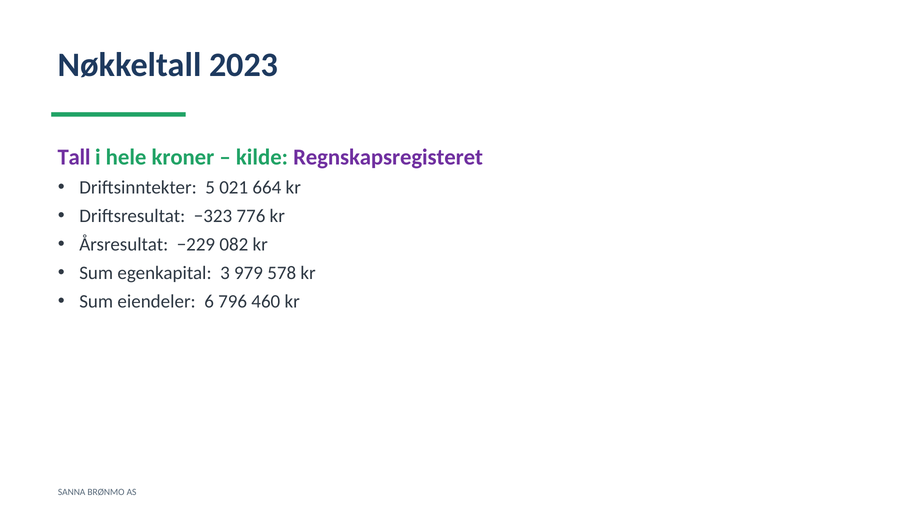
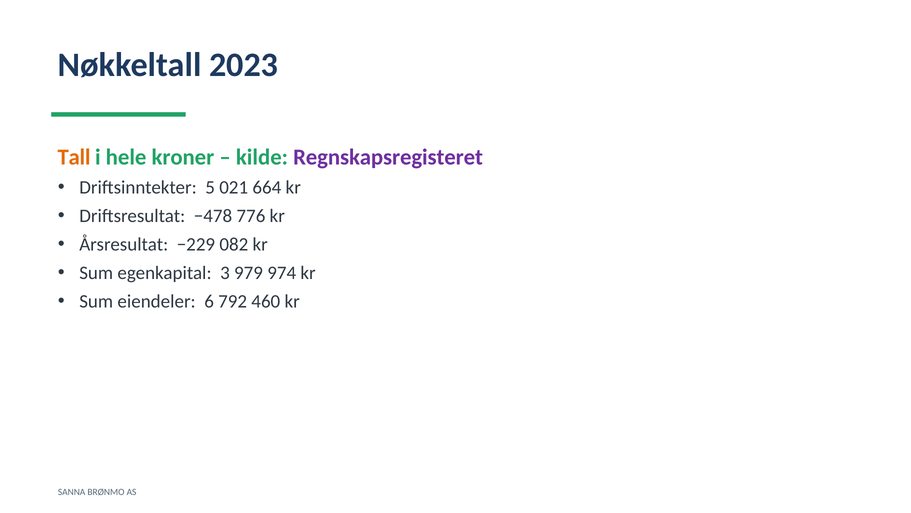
Tall colour: purple -> orange (74, 157)
−323: −323 -> −478 (213, 216)
578: 578 -> 974 (282, 273)
796: 796 -> 792 (233, 301)
